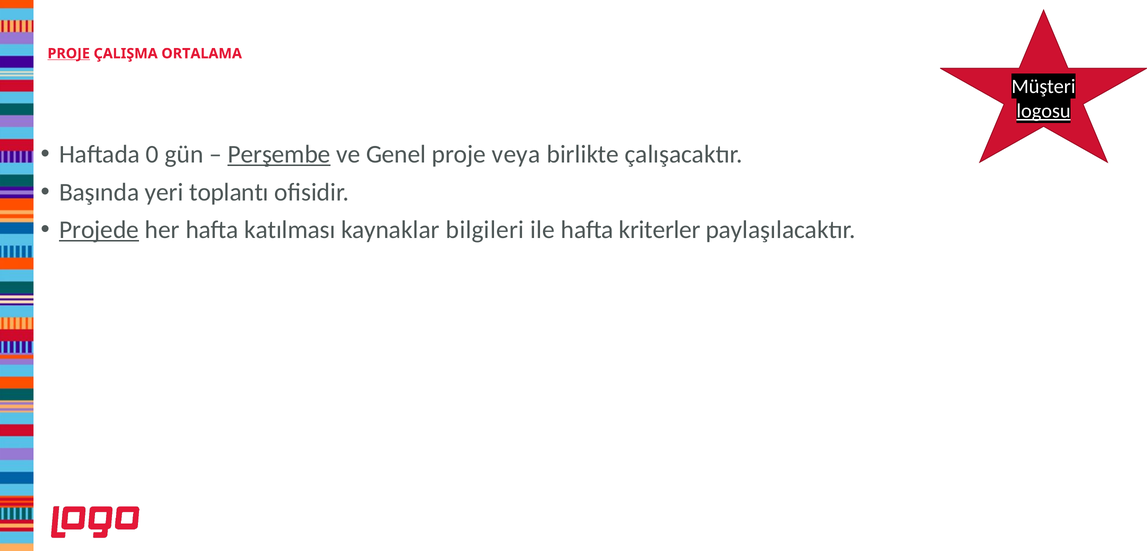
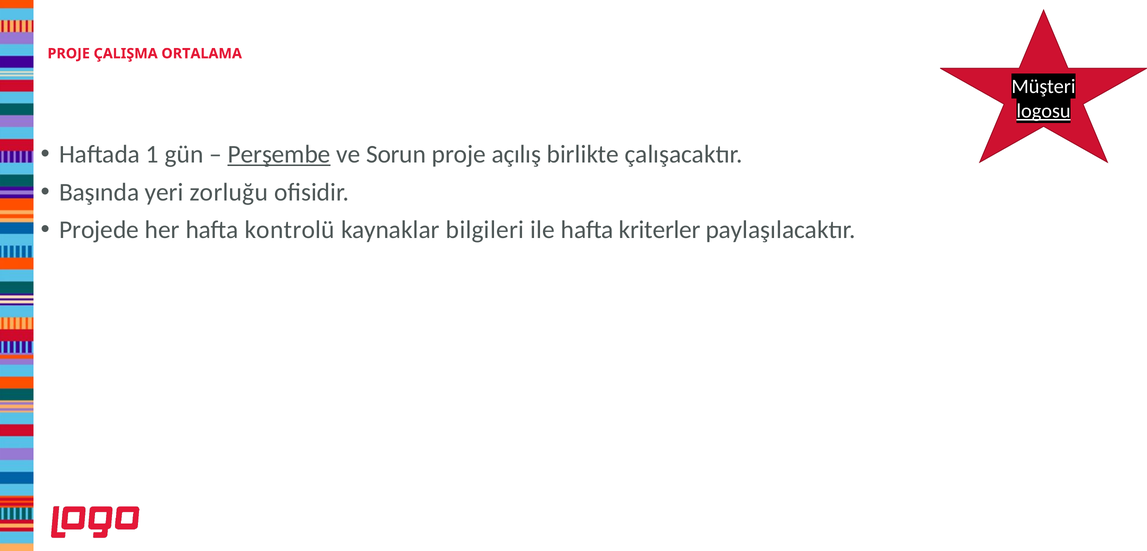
PROJE underline: present -> none (69, 54)
0: 0 -> 1 (152, 154)
Genel: Genel -> Sorun (396, 154)
veya: veya -> açılış (516, 154)
toplantı: toplantı -> zorluğu (229, 192)
Projede underline: present -> none (99, 230)
katılması: katılması -> kontrolü (290, 230)
